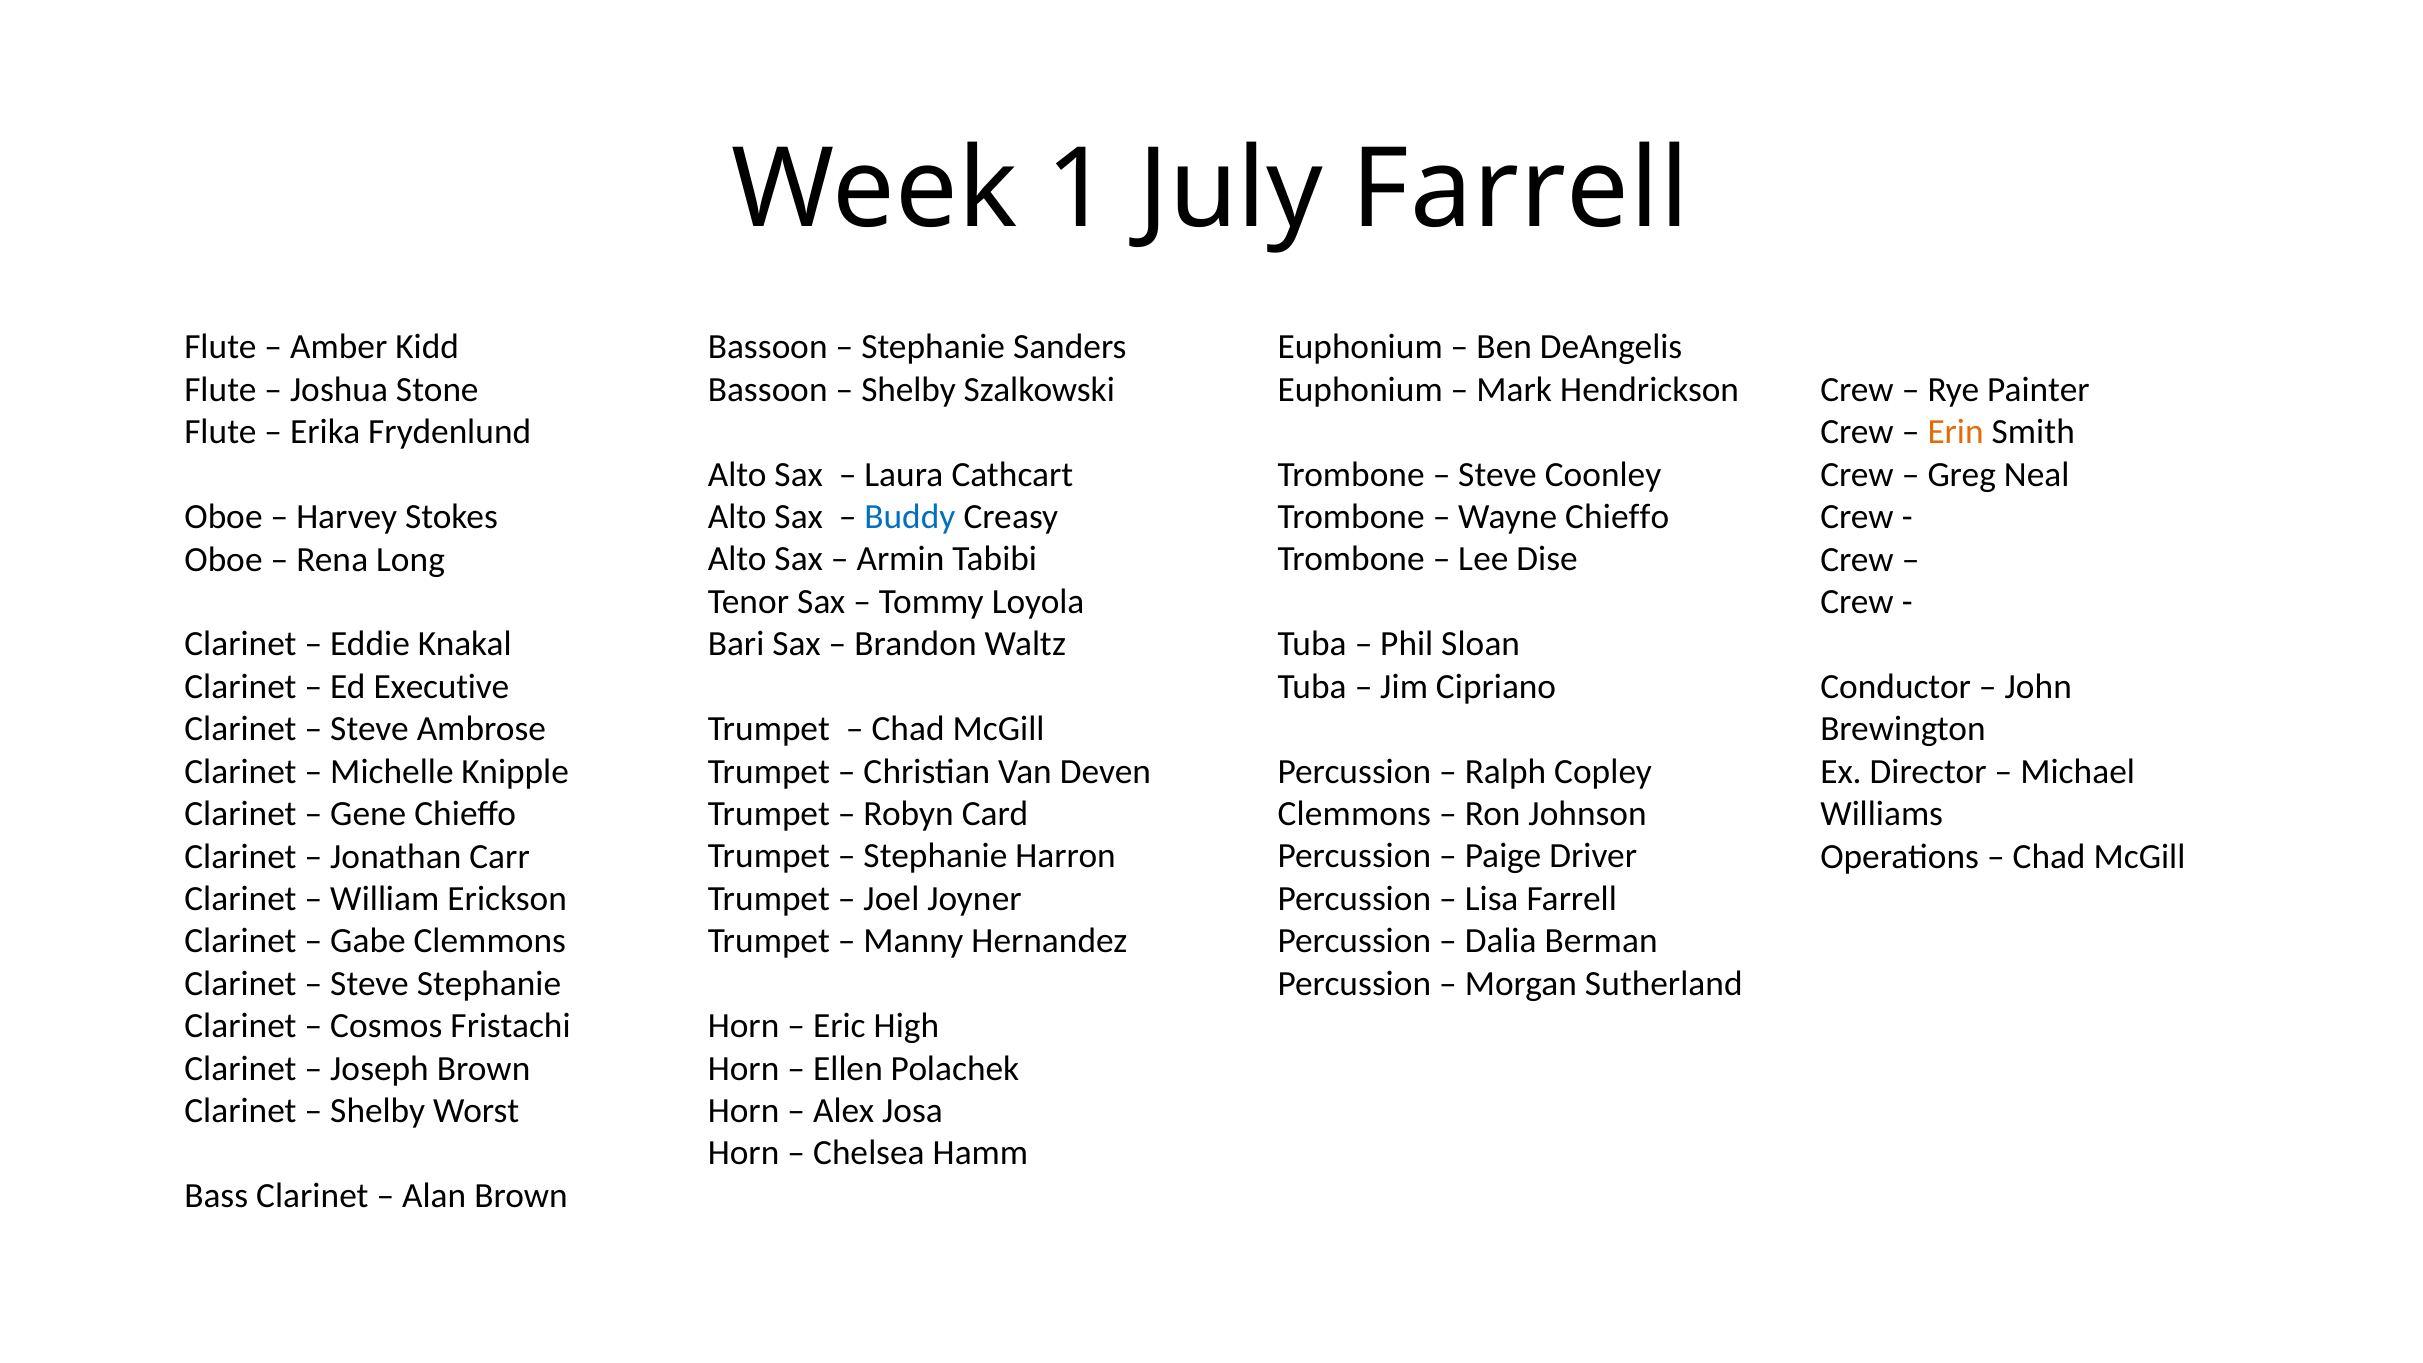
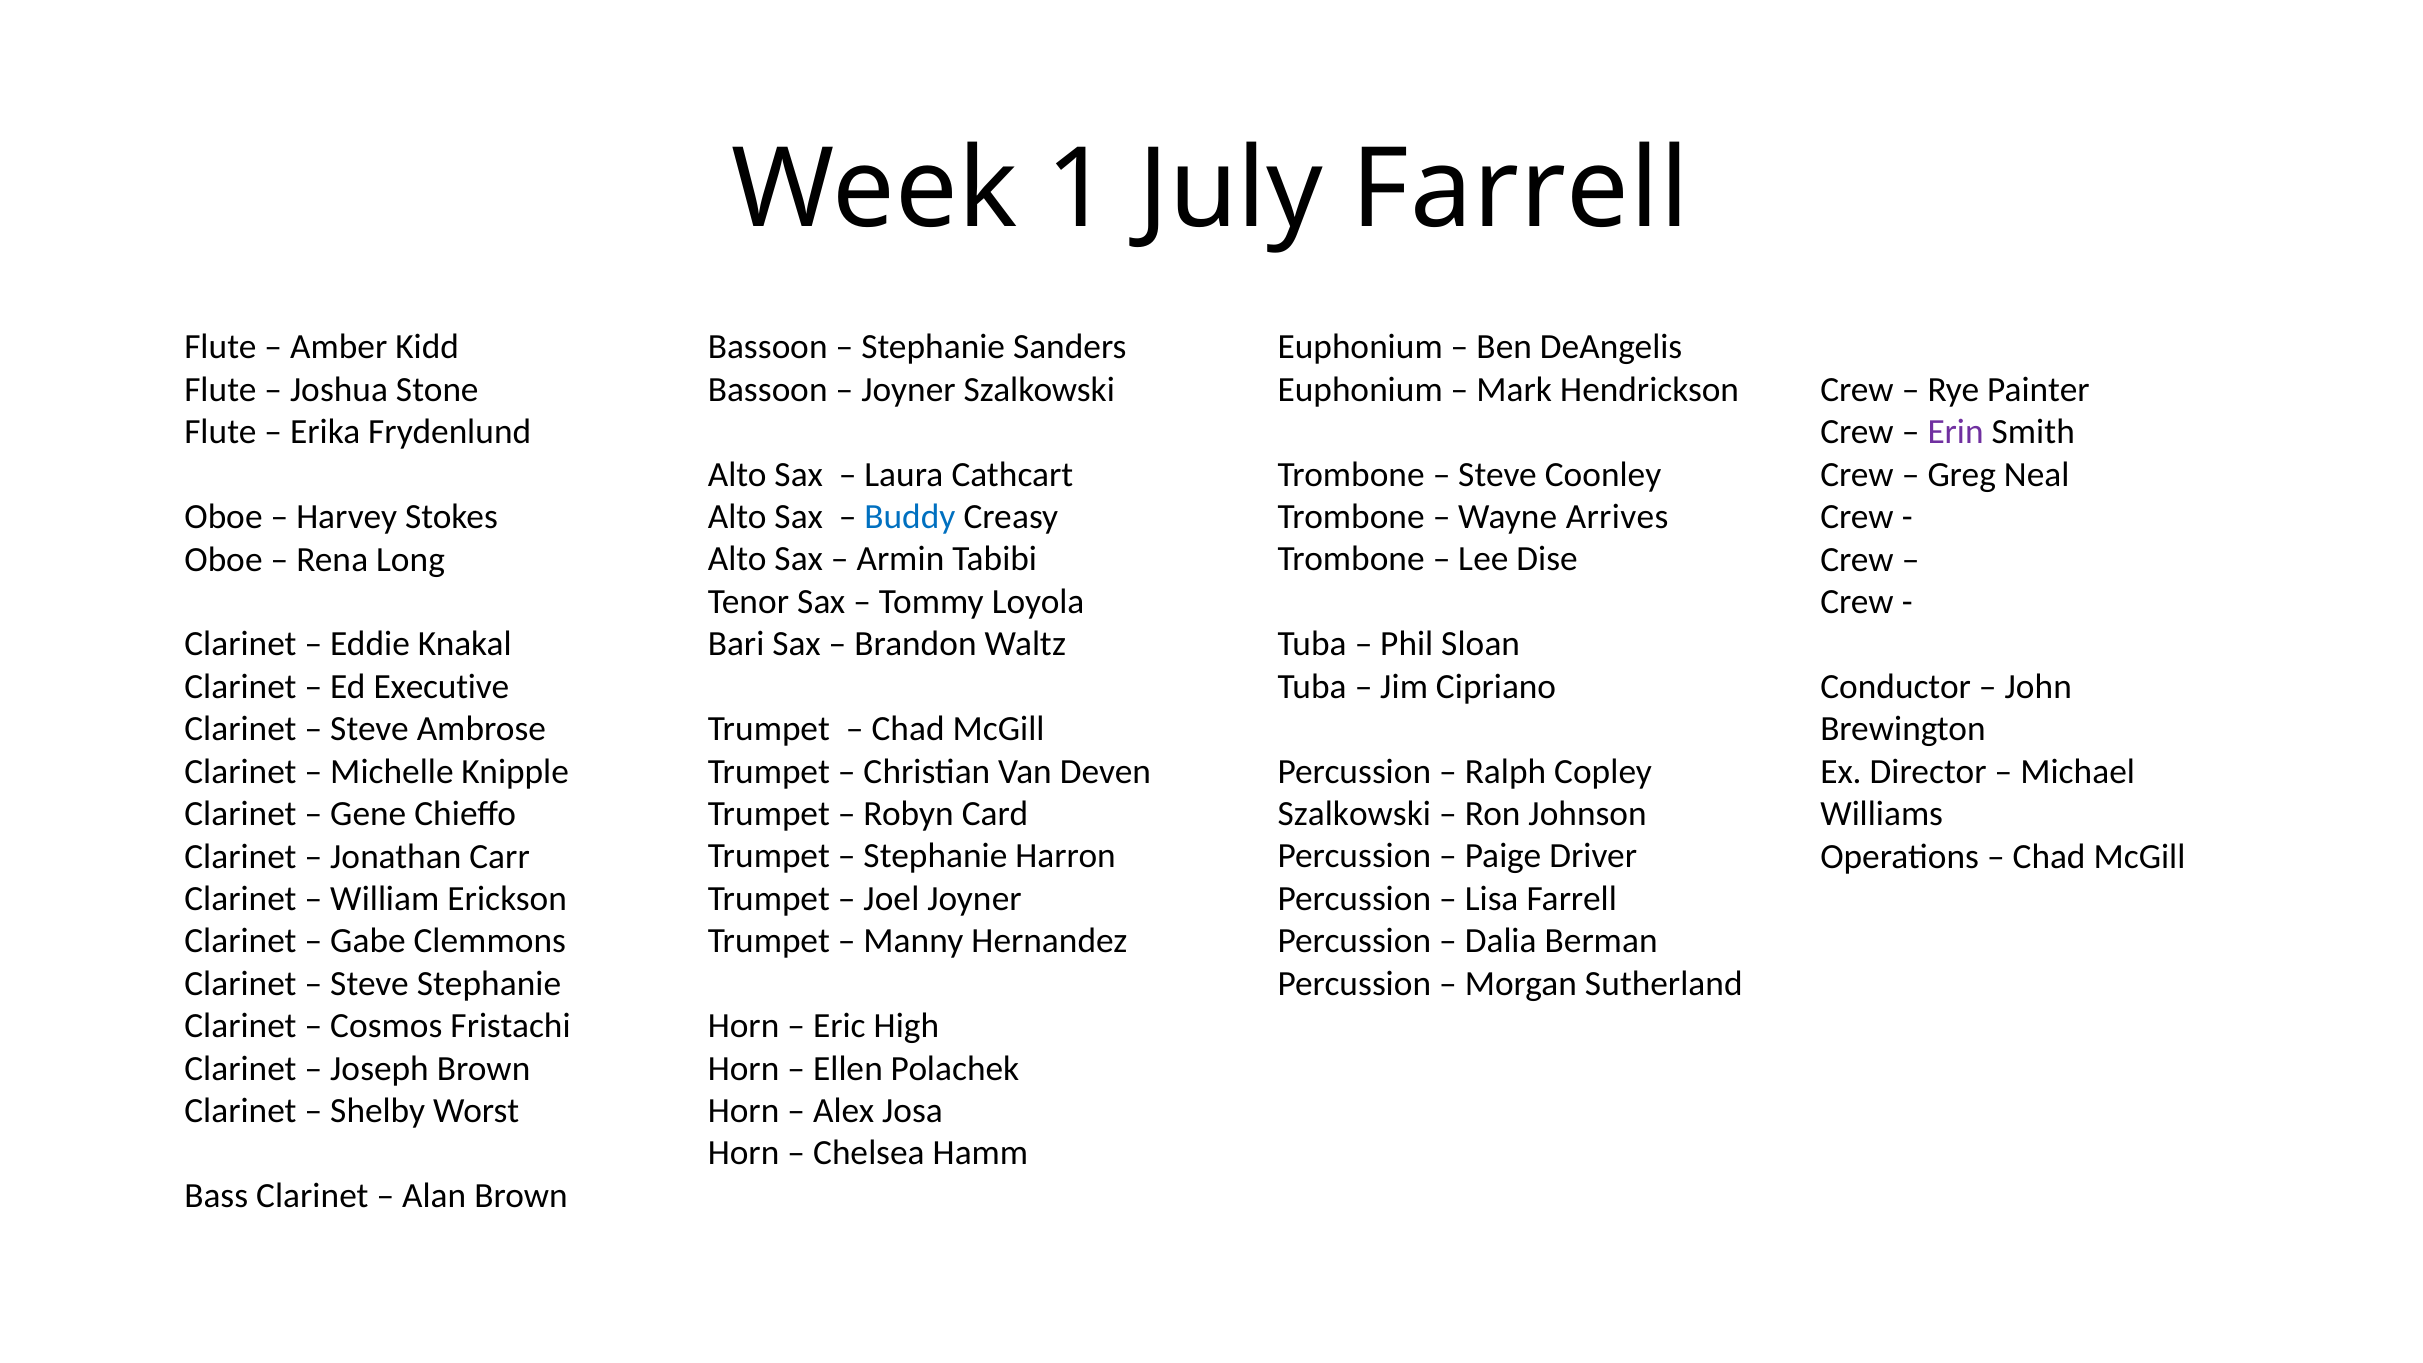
Shelby: Shelby -> Joyner (908, 390)
Erin colour: orange -> purple (1956, 432)
Wayne Chieffo: Chieffo -> Arrives (1617, 517)
Clemmons: Clemmons -> Szalkowski (1354, 814)
